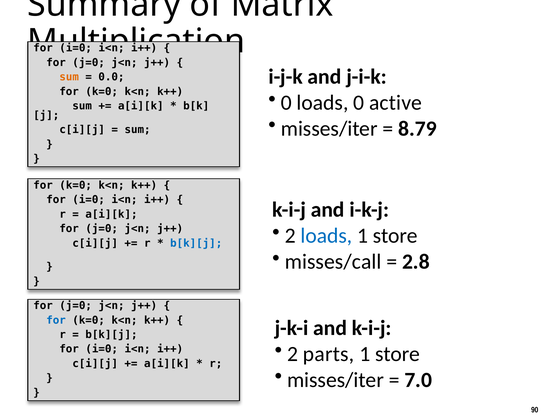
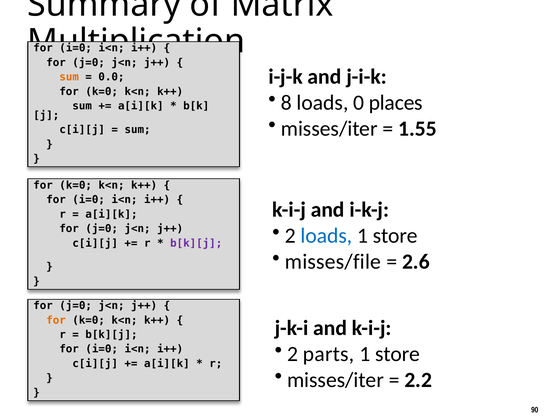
0: 0 -> 8 (286, 103)
active: active -> places (396, 103)
8.79: 8.79 -> 1.55 (417, 129)
b[k][j colour: blue -> purple (196, 243)
misses/call: misses/call -> misses/file (333, 262)
2.8: 2.8 -> 2.6 (416, 262)
for colour: blue -> orange (56, 320)
7.0: 7.0 -> 2.2 (418, 380)
